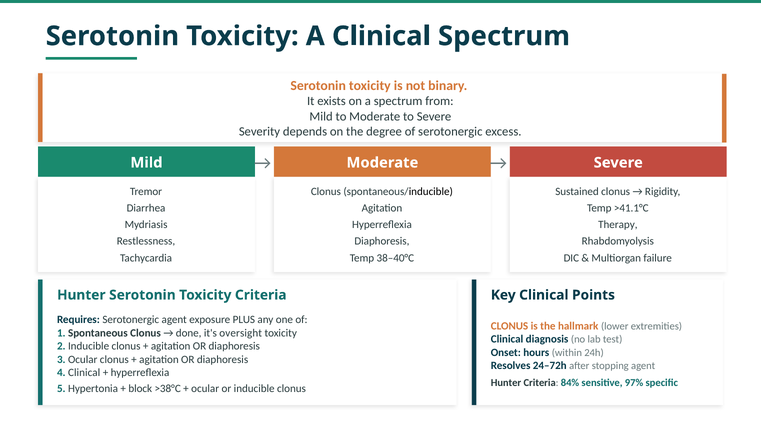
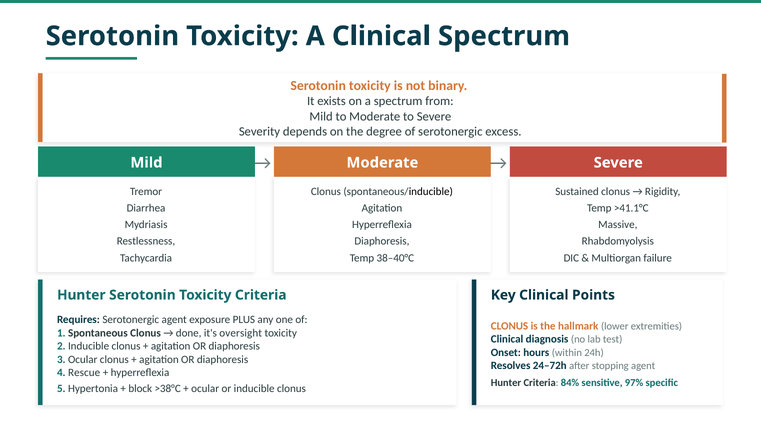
Therapy: Therapy -> Massive (618, 225)
4 Clinical: Clinical -> Rescue (84, 373)
